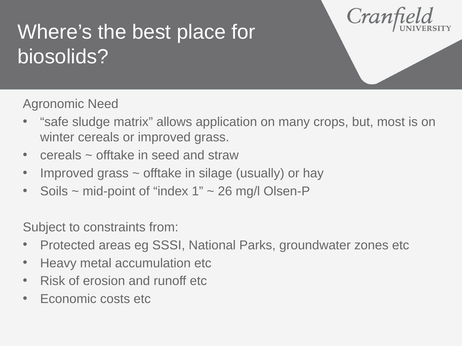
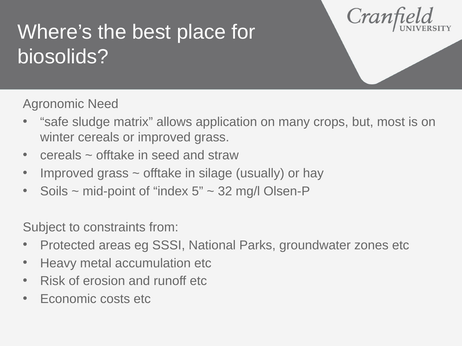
1: 1 -> 5 (198, 192)
26: 26 -> 32 (225, 192)
